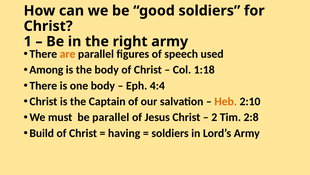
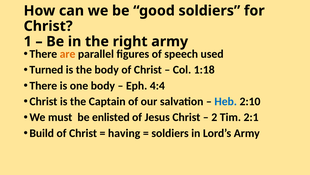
Among: Among -> Turned (46, 70)
Heb colour: orange -> blue (226, 101)
be parallel: parallel -> enlisted (111, 117)
2:8: 2:8 -> 2:1 (251, 117)
